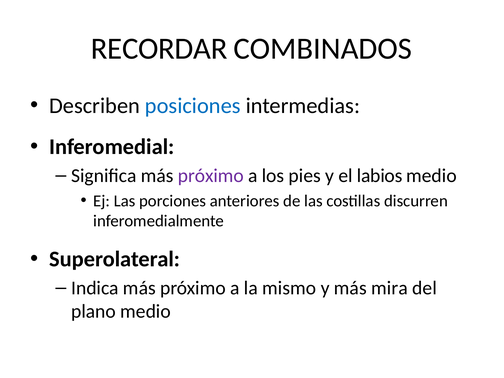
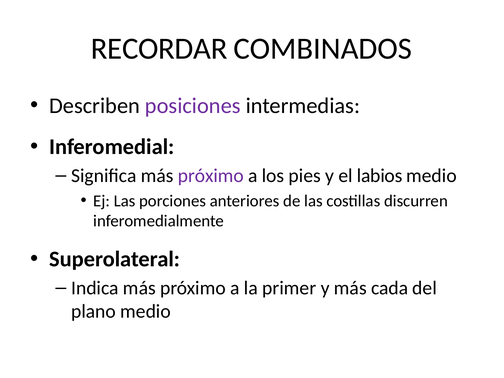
posiciones colour: blue -> purple (193, 106)
mismo: mismo -> primer (289, 288)
mira: mira -> cada (390, 288)
